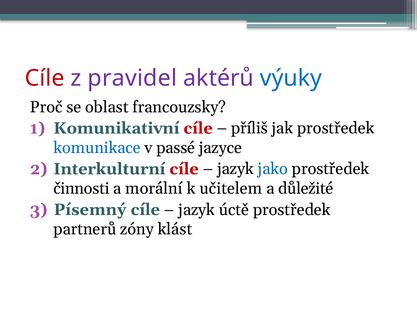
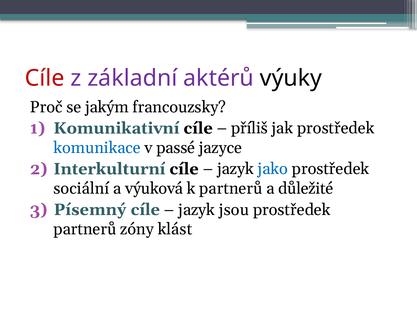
pravidel: pravidel -> základní (132, 78)
výuky colour: blue -> black (291, 78)
oblast: oblast -> jakým (107, 107)
cíle colour: red -> black (198, 128)
cíle colour: red -> black (184, 169)
činnosti: činnosti -> sociální (81, 188)
morální: morální -> výuková (154, 188)
k učitelem: učitelem -> partnerů (231, 188)
úctě: úctě -> jsou (234, 209)
